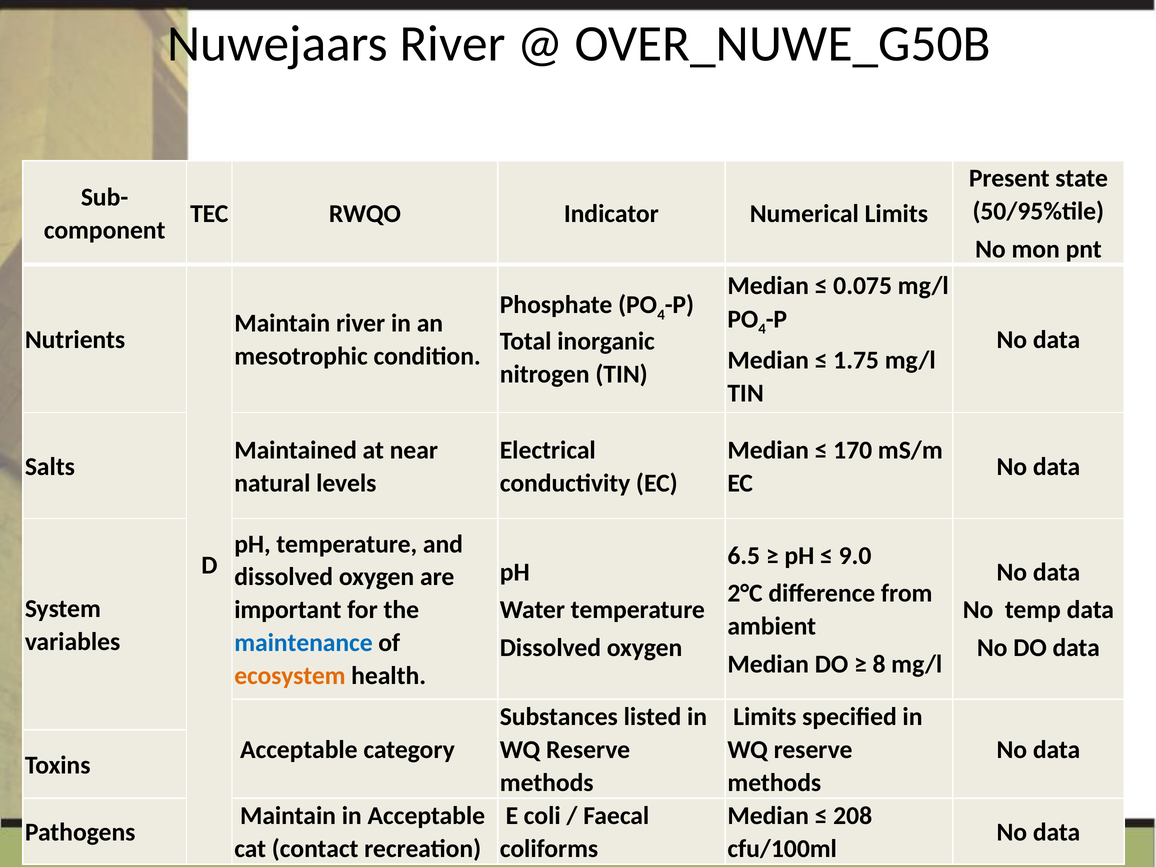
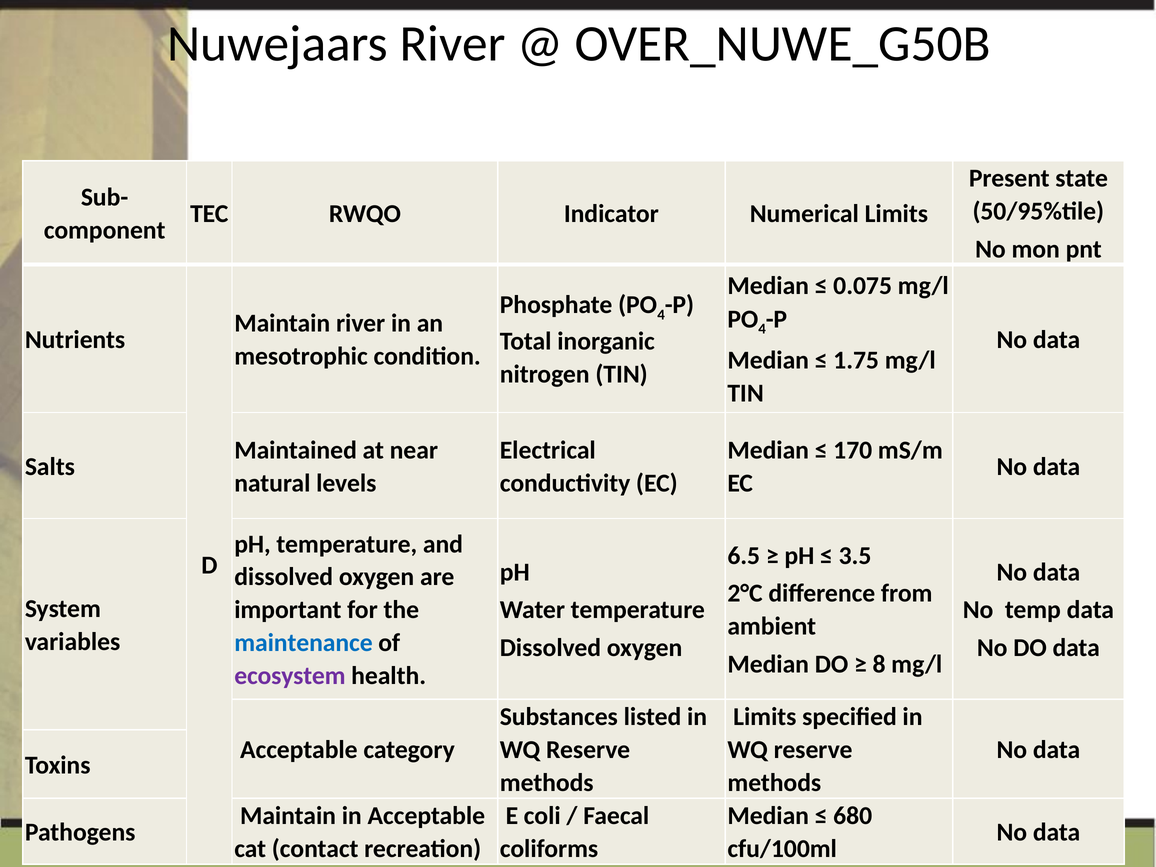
9.0: 9.0 -> 3.5 (855, 556)
ecosystem colour: orange -> purple (290, 676)
208: 208 -> 680 (853, 816)
